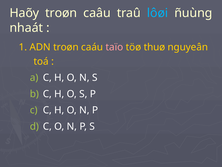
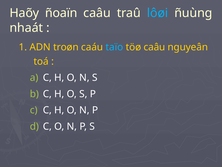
Haõy troøn: troøn -> ñoaïn (61, 13)
taïo colour: pink -> light blue (114, 47)
töø thuø: thuø -> caâu (154, 47)
